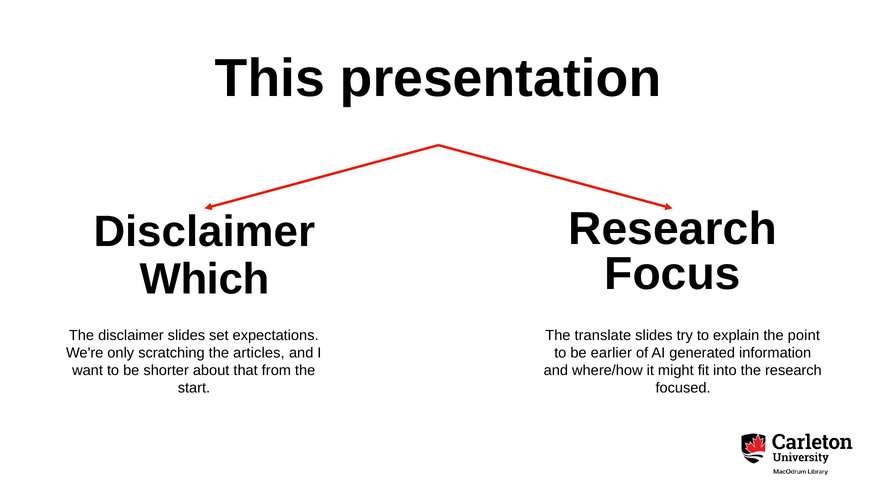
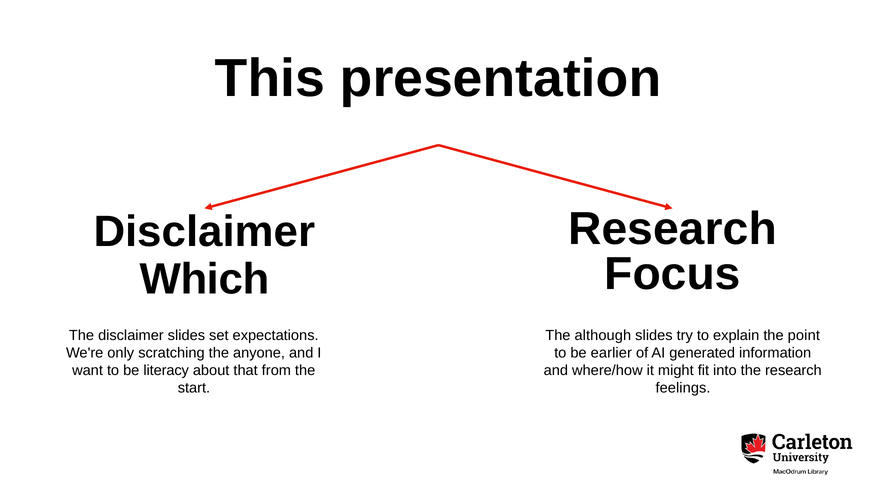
translate: translate -> although (603, 336)
articles: articles -> anyone (259, 353)
shorter: shorter -> literacy (166, 371)
focused: focused -> feelings (683, 388)
